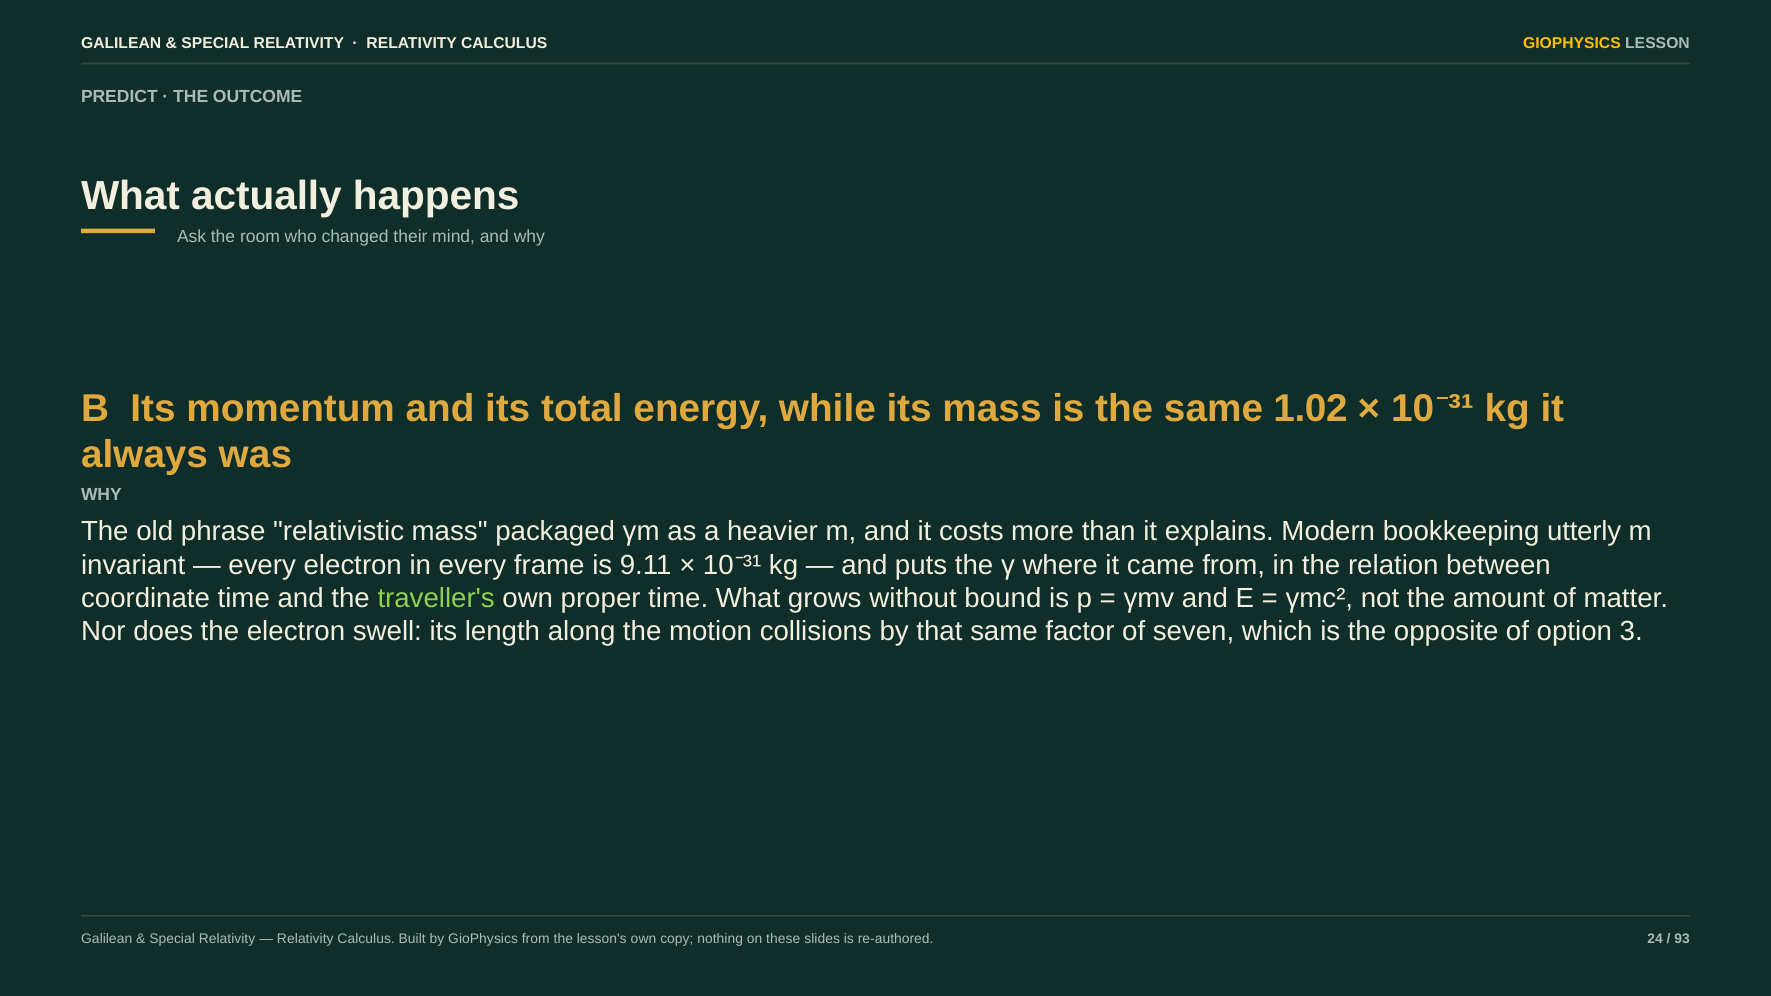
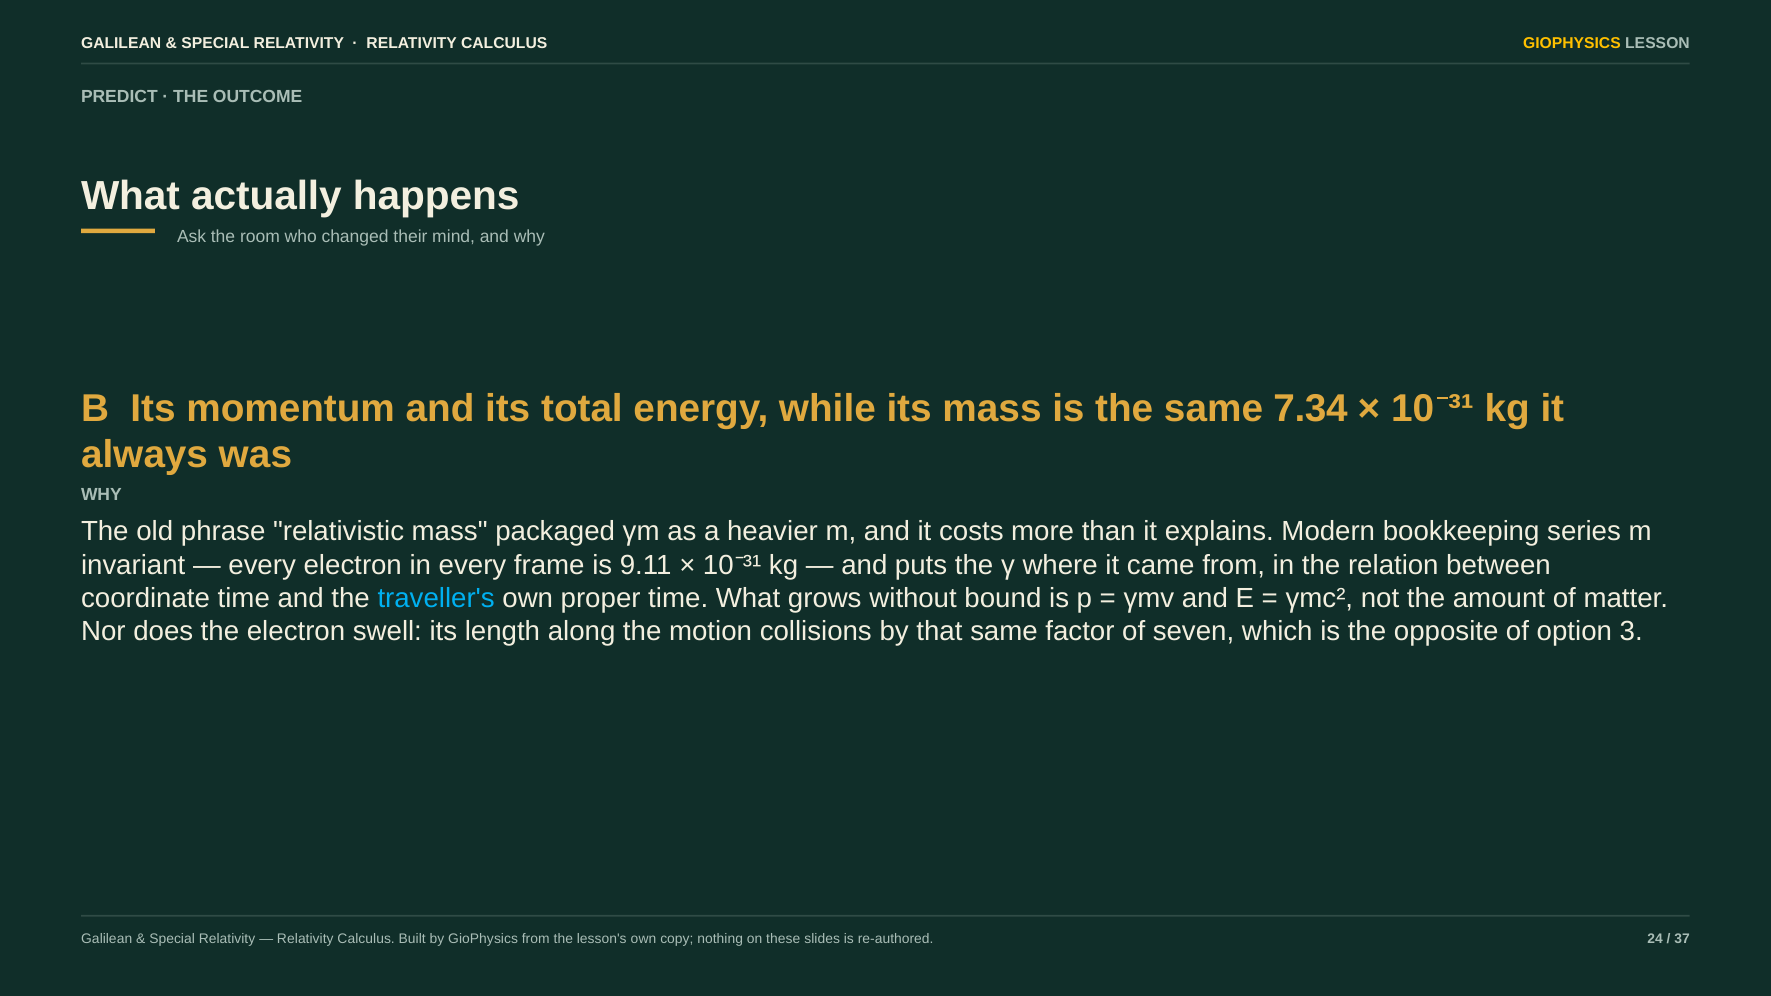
1.02: 1.02 -> 7.34 (1311, 408)
utterly: utterly -> series (1584, 532)
traveller's colour: light green -> light blue (436, 598)
93: 93 -> 37 (1682, 939)
